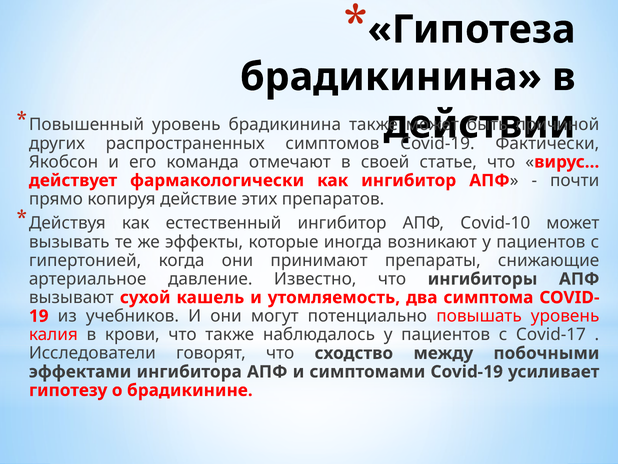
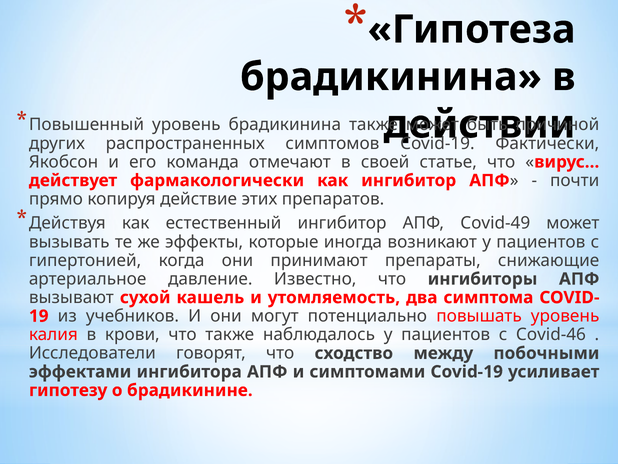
Covid-10: Covid-10 -> Covid-49 (495, 223)
Covid-17: Covid-17 -> Covid-46 (551, 334)
